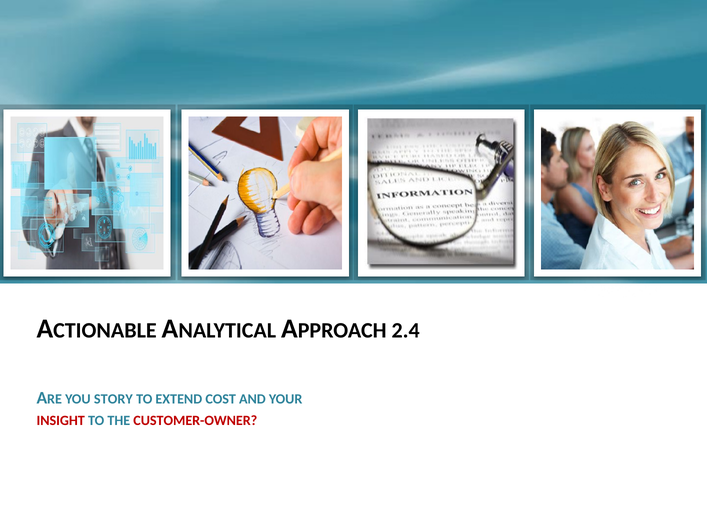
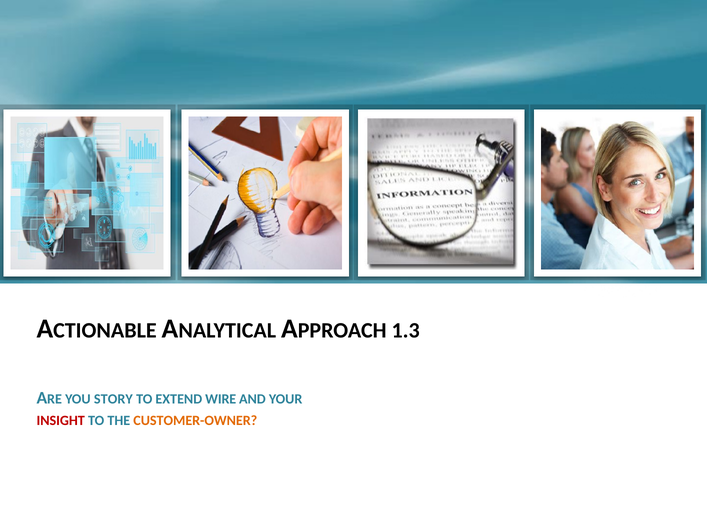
2.4: 2.4 -> 1.3 (406, 330)
COST: COST -> WIRE (221, 399)
CUSTOMER-OWNER colour: red -> orange (195, 421)
